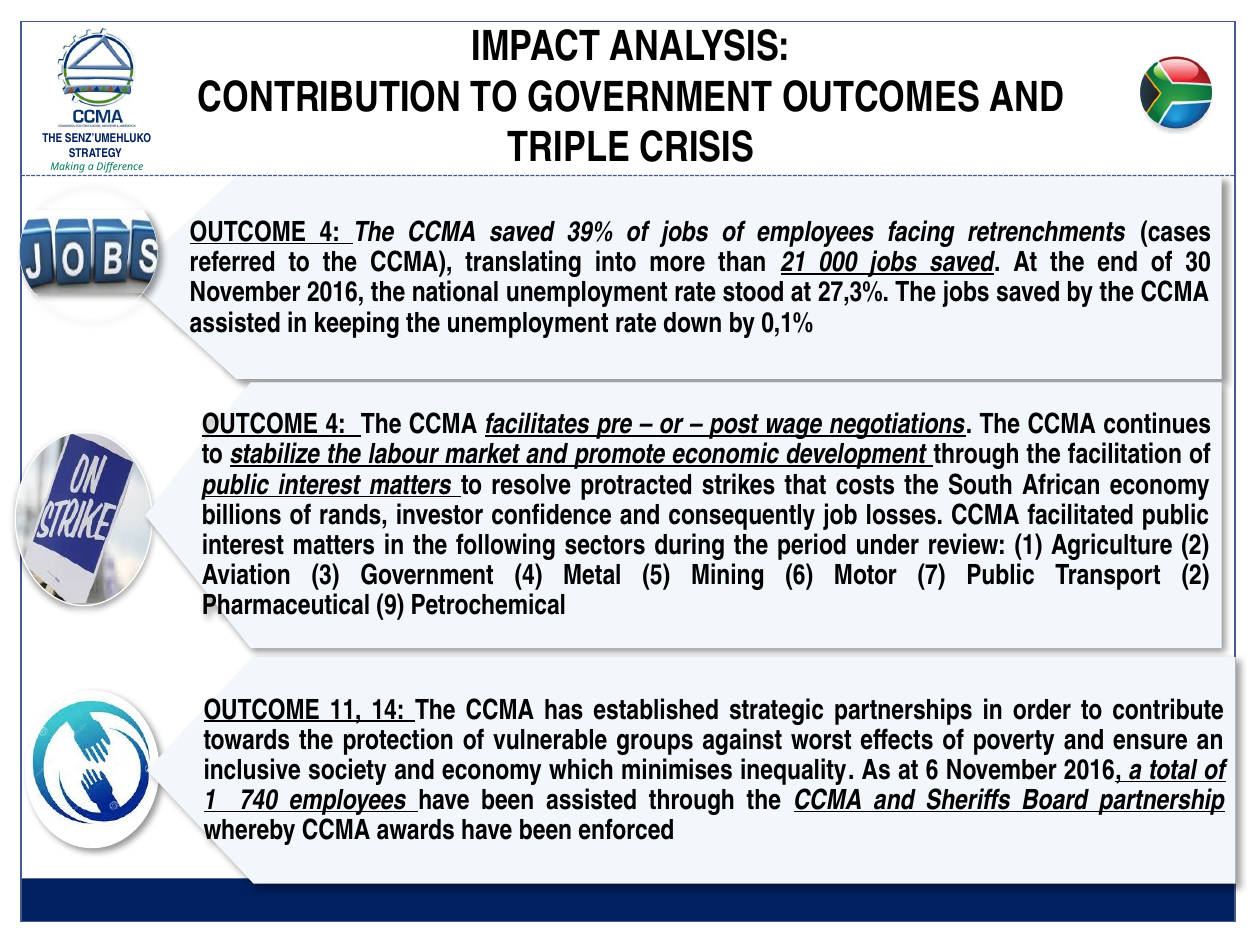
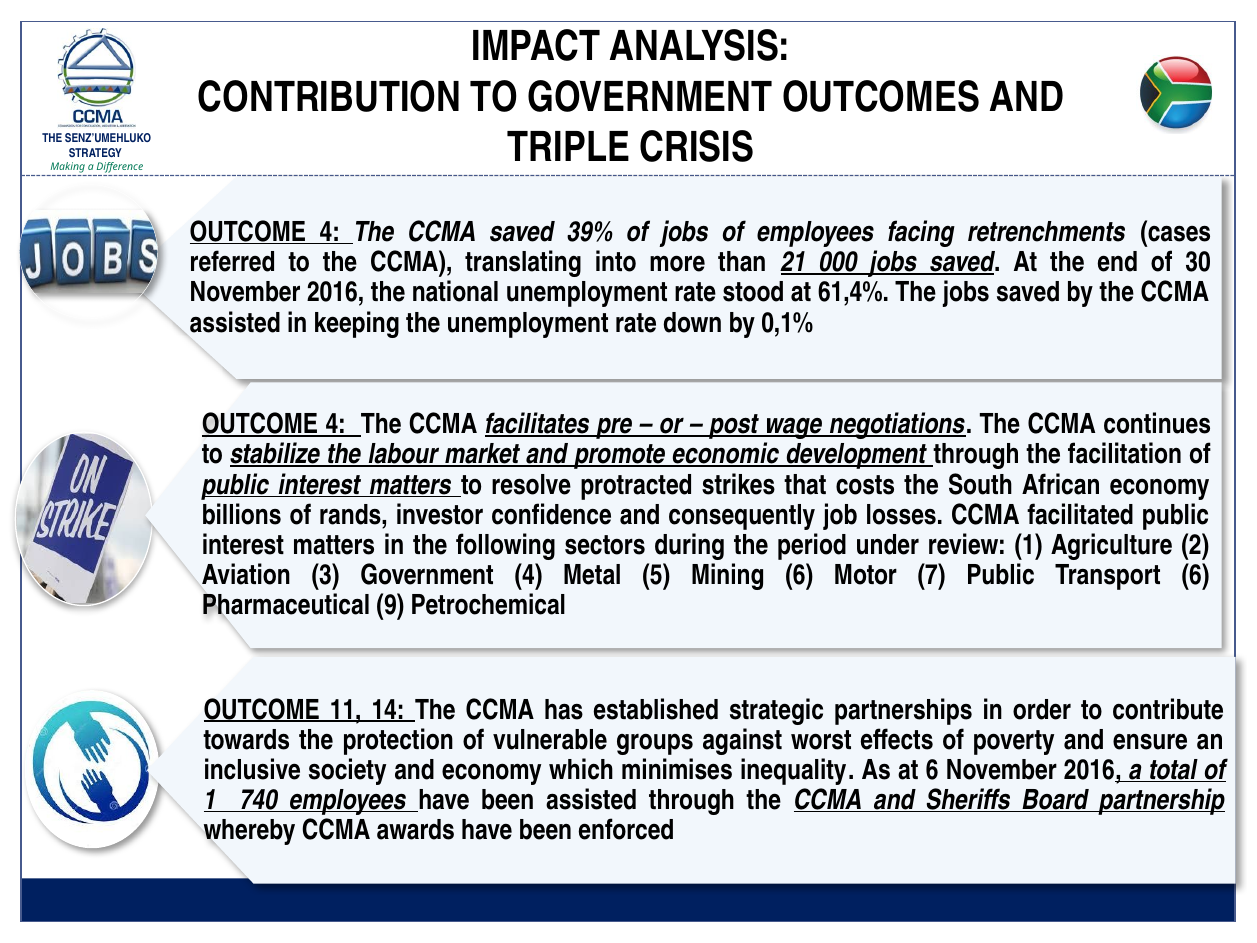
27,3%: 27,3% -> 61,4% (854, 293)
Transport 2: 2 -> 6 (1195, 575)
